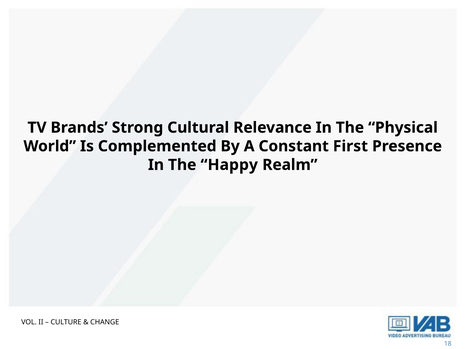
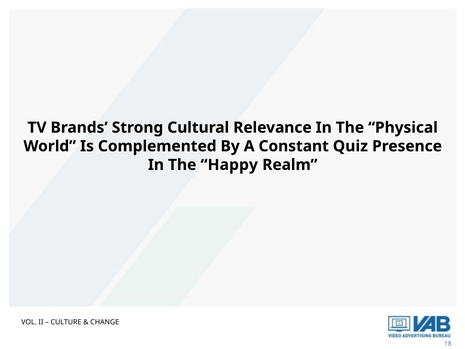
First: First -> Quiz (350, 146)
